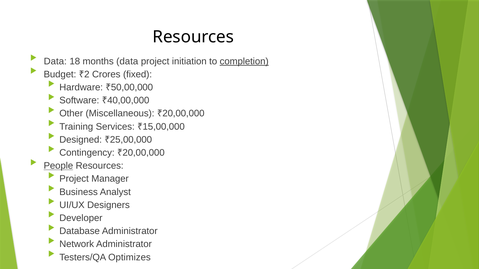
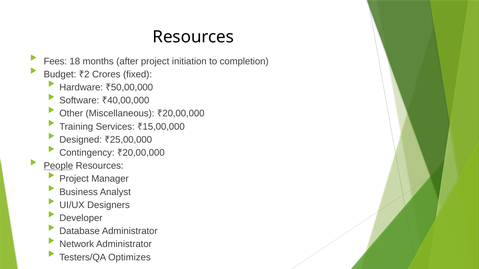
Data: Data -> Fees (55, 61)
months data: data -> after (127, 61)
completion underline: present -> none (244, 61)
